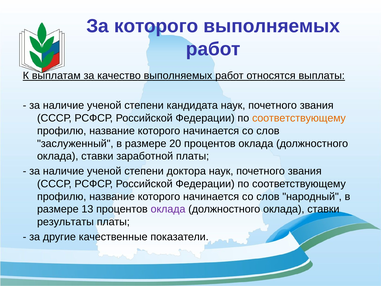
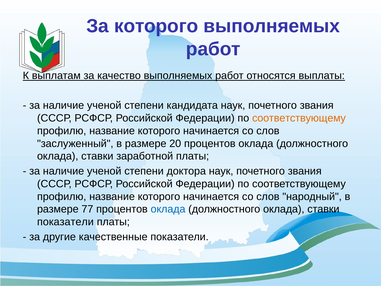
13: 13 -> 77 (87, 209)
оклада colour: purple -> blue (168, 209)
результаты: результаты -> показатели (65, 222)
